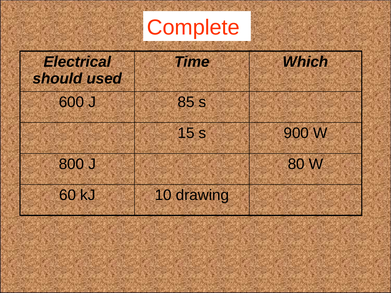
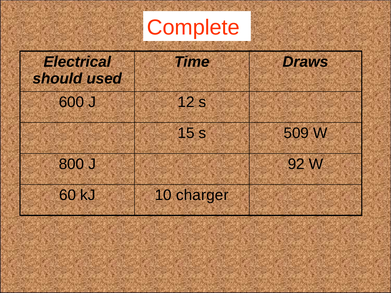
Which: Which -> Draws (305, 62)
85: 85 -> 12 (186, 102)
900: 900 -> 509 (296, 133)
80: 80 -> 92 (296, 164)
drawing: drawing -> charger (202, 195)
